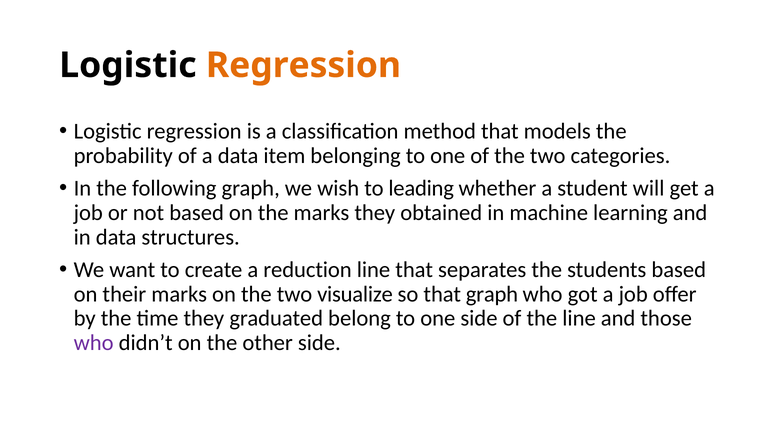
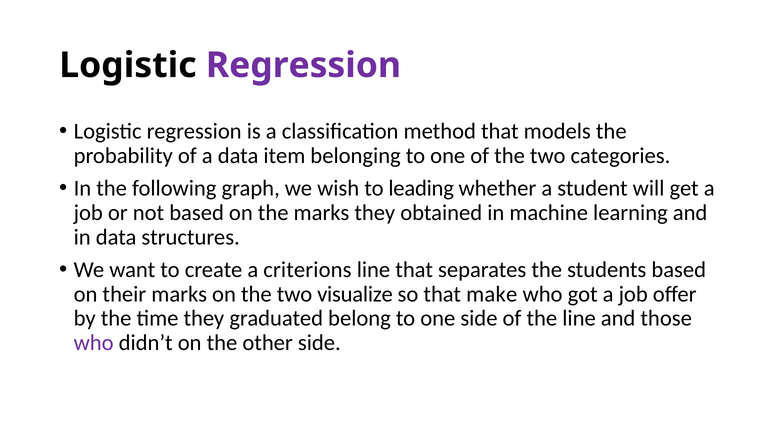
Regression colour: orange -> purple (303, 65)
reduction: reduction -> criterions (307, 269)
that graph: graph -> make (492, 294)
